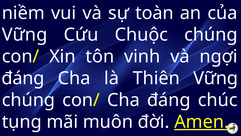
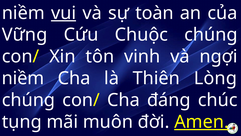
vui underline: none -> present (64, 13)
đáng: đáng -> niềm (23, 78)
Thiên Vững: Vững -> Lòng (215, 78)
